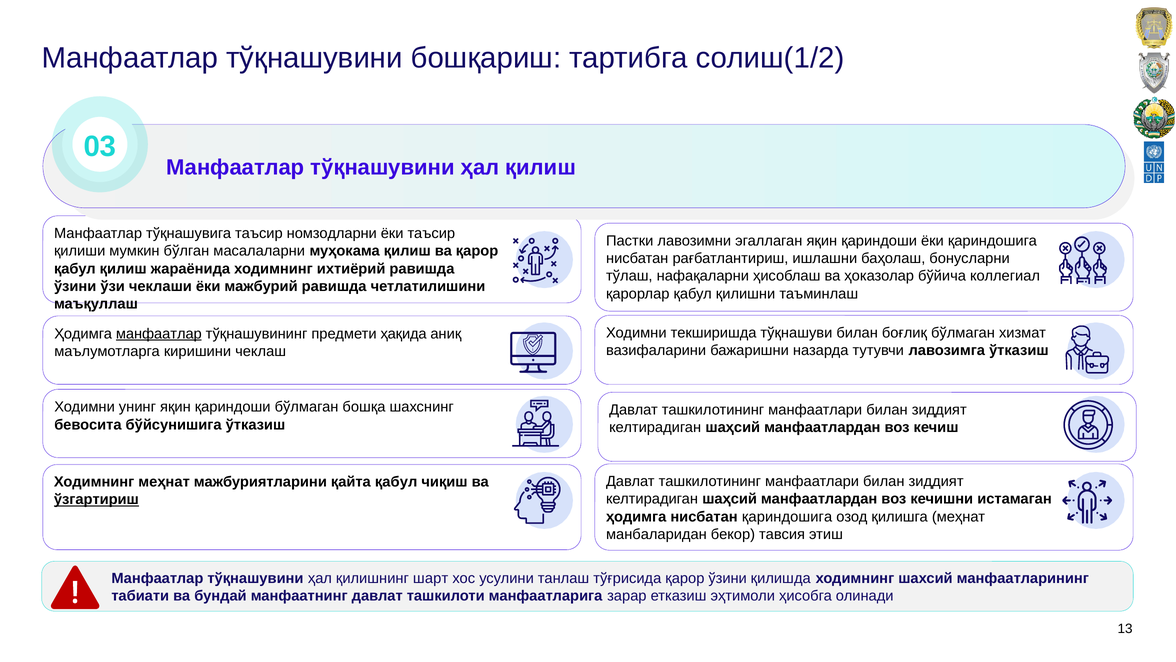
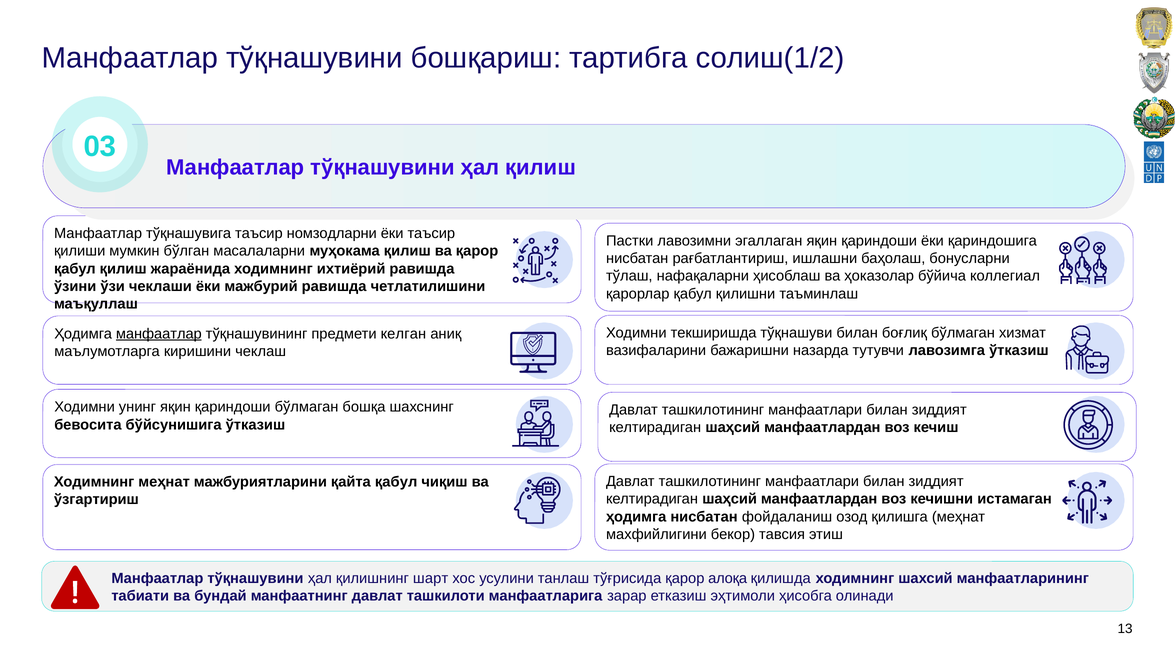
ҳақида: ҳақида -> келган (403, 334)
ўзгартириш underline: present -> none (96, 499)
нисбатан қариндошига: қариндошига -> фойдаланиш (787, 516)
манбаларидан: манбаларидан -> махфийлигини (656, 534)
қарор ўзини: ўзини -> алоқа (728, 578)
